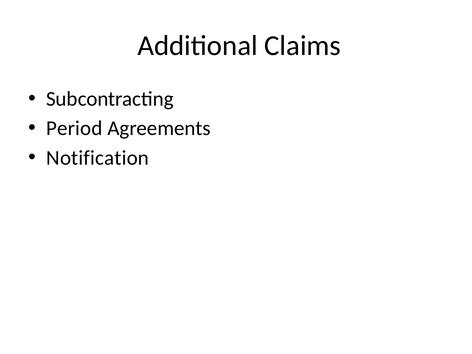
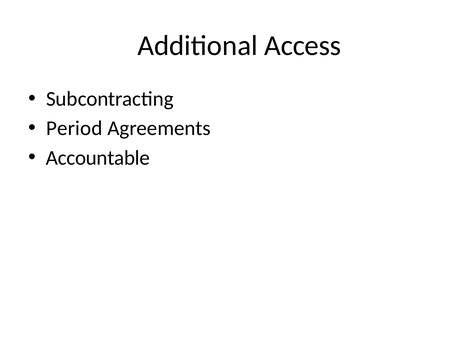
Claims: Claims -> Access (303, 46)
Notification: Notification -> Accountable (98, 158)
